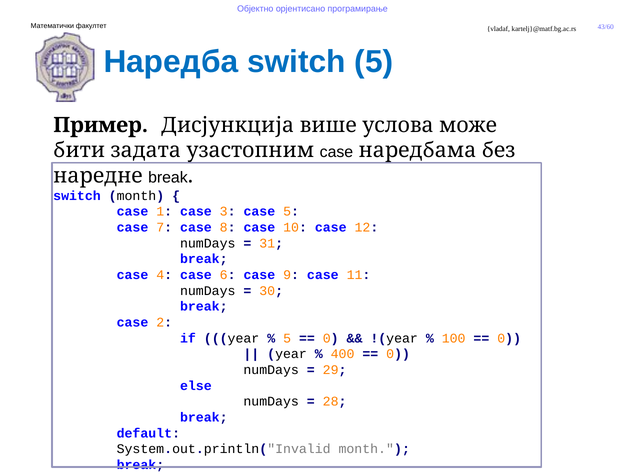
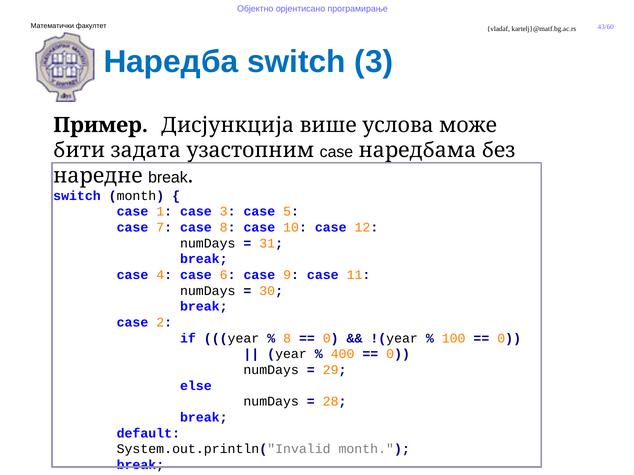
switch 5: 5 -> 3 (374, 62)
5: 5 -> 8 (287, 339)
